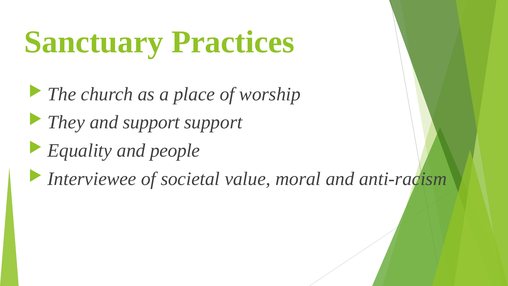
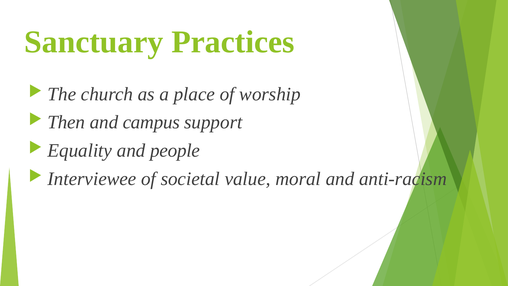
They: They -> Then (66, 122)
and support: support -> campus (151, 122)
